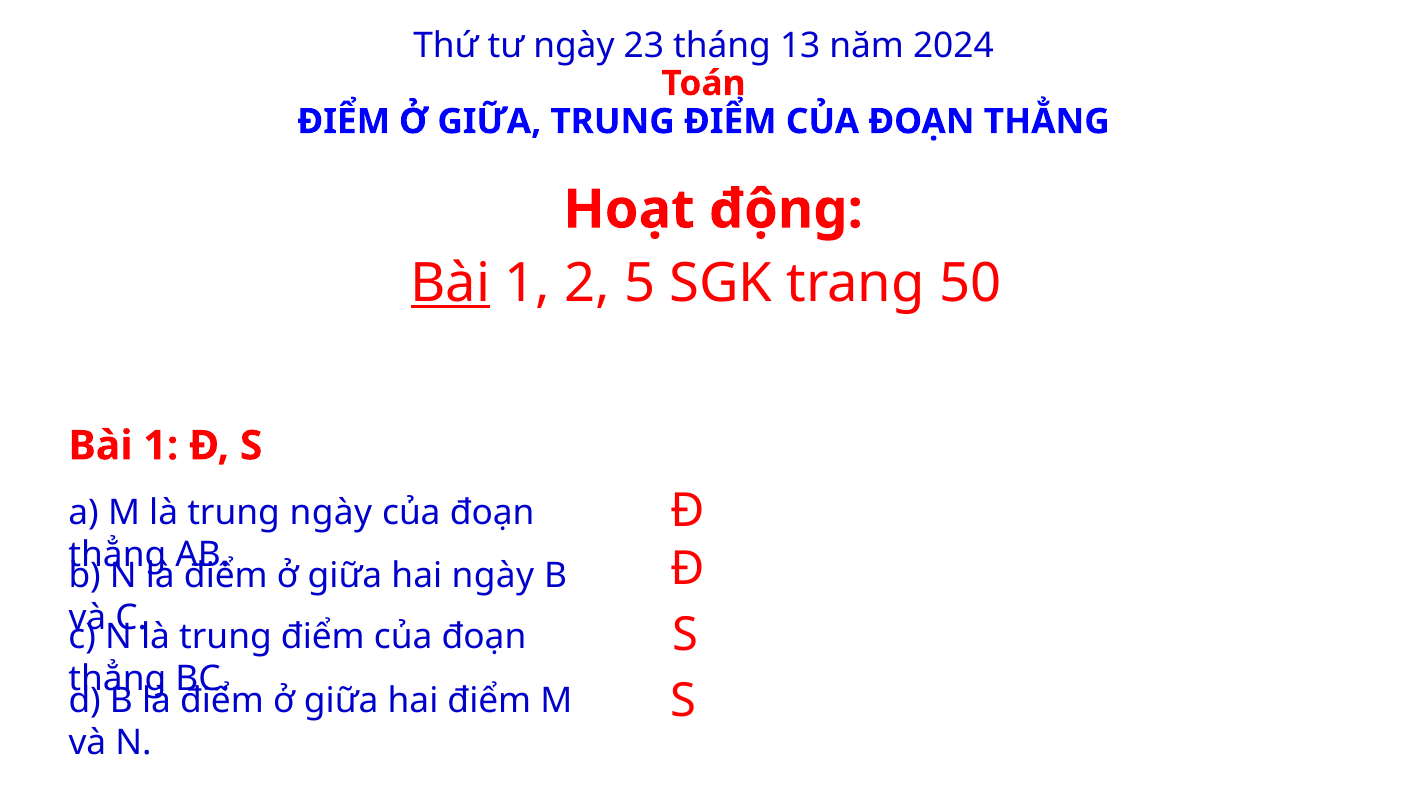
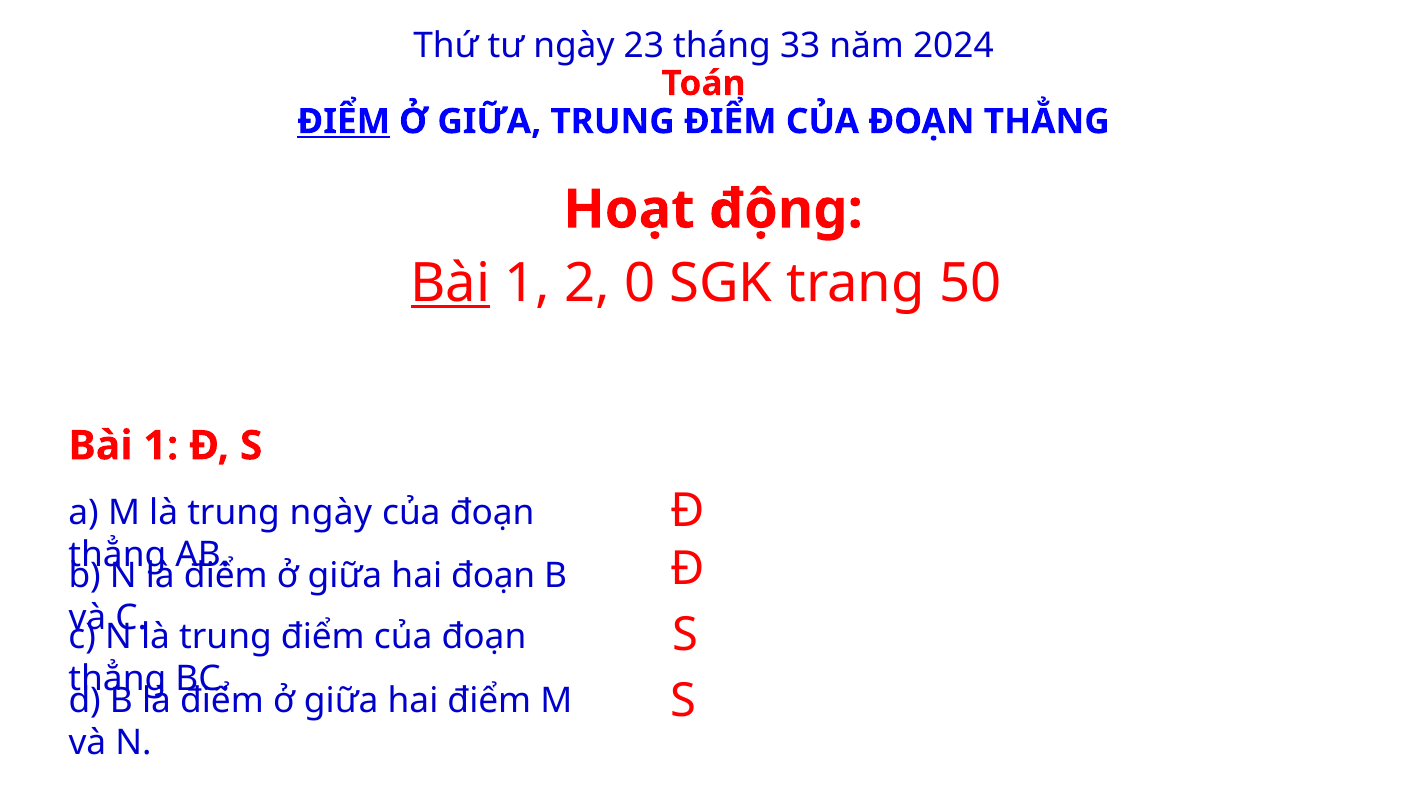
13: 13 -> 33 (800, 45)
ĐIỂM underline: none -> present (344, 122)
5: 5 -> 0 (640, 283)
hai ngày: ngày -> đoạn (493, 576)
